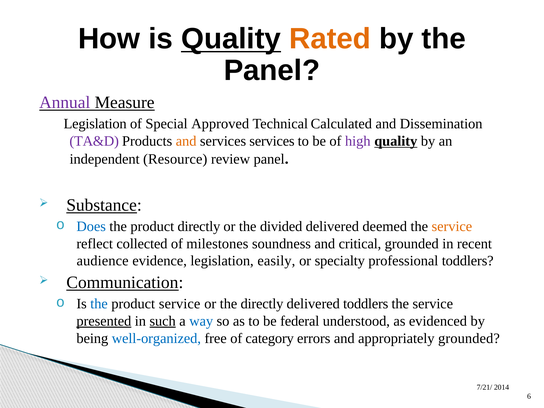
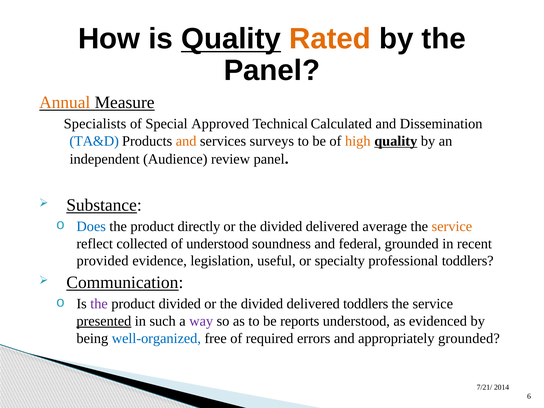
Annual colour: purple -> orange (65, 102)
Legislation: Legislation -> Specialists (95, 124)
TA&D colour: purple -> blue (94, 141)
services services: services -> surveys (272, 141)
high colour: purple -> orange (358, 141)
Resource: Resource -> Audience (175, 159)
deemed: deemed -> average (385, 226)
of milestones: milestones -> understood (218, 244)
critical: critical -> federal (360, 244)
audience: audience -> provided (103, 261)
easily: easily -> useful (276, 261)
the colour: blue -> purple (99, 304)
product service: service -> divided (180, 304)
directly: directly -> divided (262, 304)
such underline: present -> none (163, 321)
way colour: blue -> purple (201, 321)
federal: federal -> reports (300, 321)
category: category -> required (270, 338)
